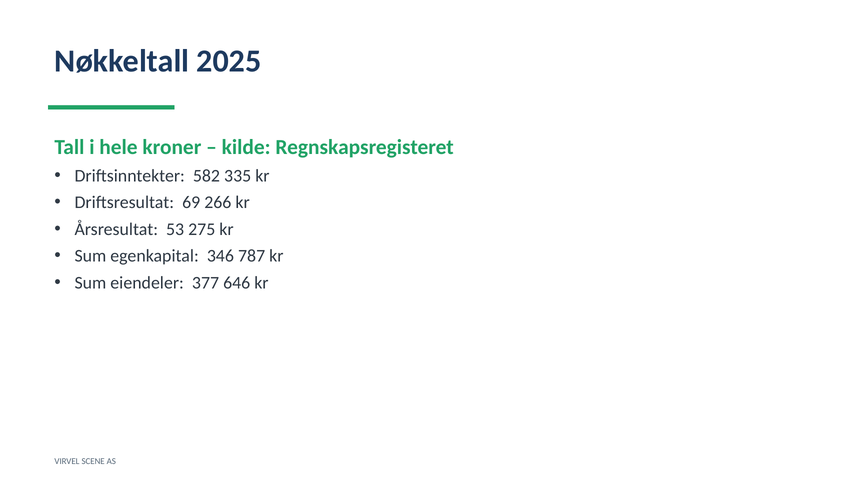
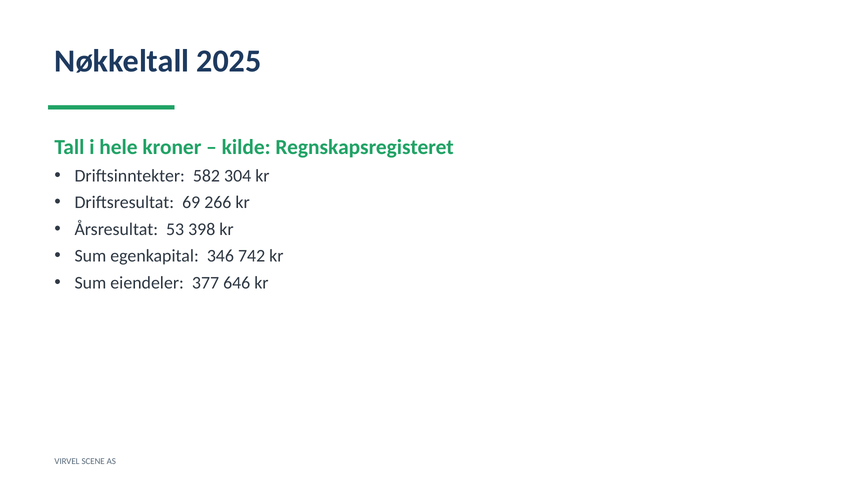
335: 335 -> 304 (238, 176)
275: 275 -> 398 (202, 230)
787: 787 -> 742 (252, 256)
